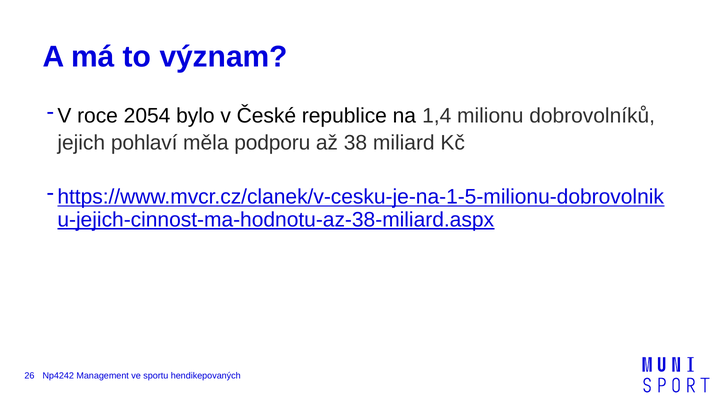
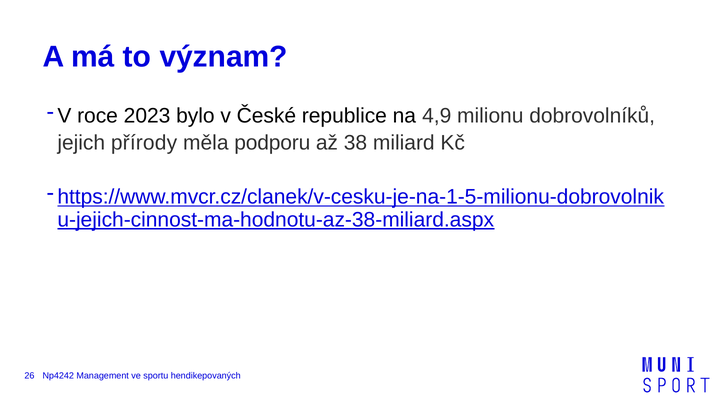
2054: 2054 -> 2023 (147, 116)
1,4: 1,4 -> 4,9 (437, 116)
pohlaví: pohlaví -> přírody (144, 143)
